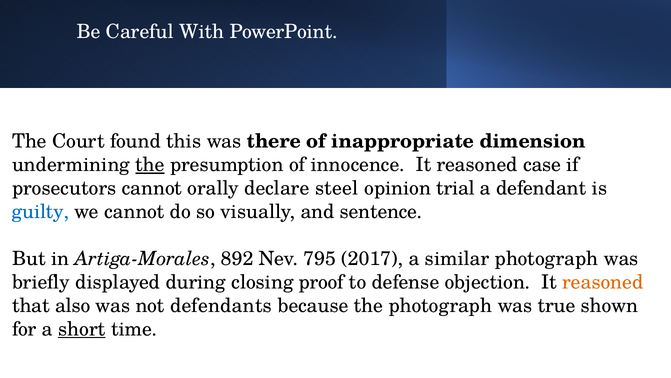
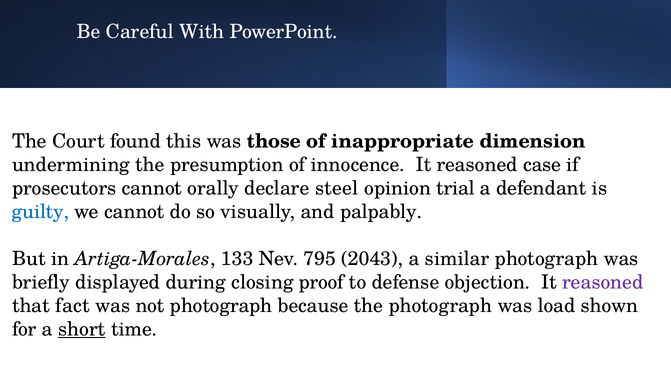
there: there -> those (274, 141)
the underline: present -> none (150, 165)
sentence: sentence -> palpably (381, 211)
892: 892 -> 133 (237, 258)
2017: 2017 -> 2043 (372, 258)
reasoned colour: orange -> purple (603, 282)
also: also -> fact (73, 305)
not defendants: defendants -> photograph (221, 305)
true: true -> load (557, 305)
